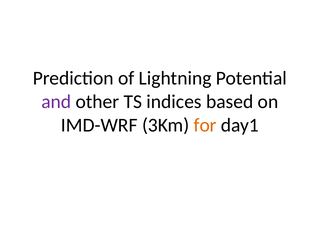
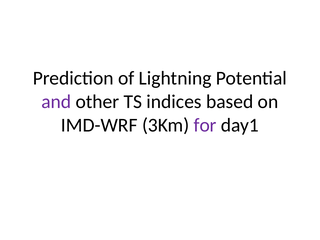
for colour: orange -> purple (205, 125)
